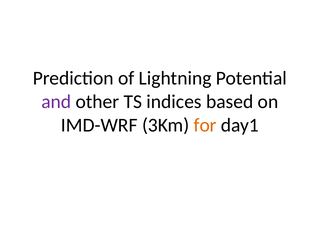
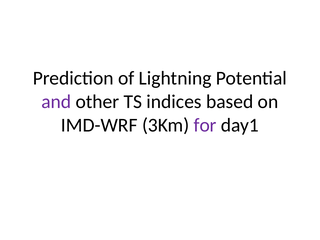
for colour: orange -> purple (205, 125)
